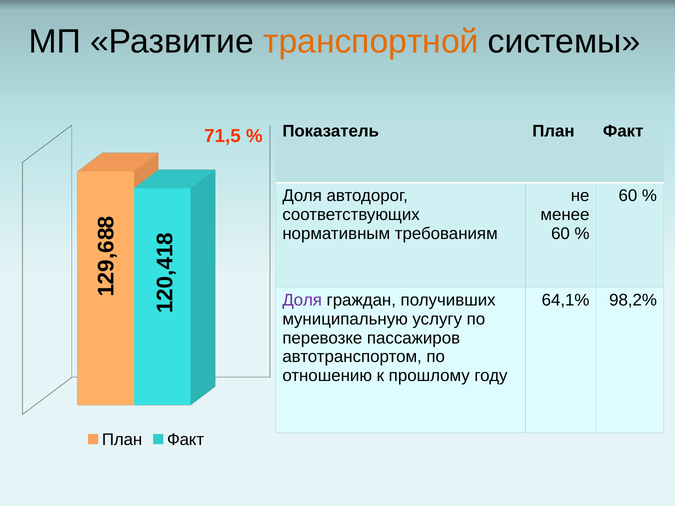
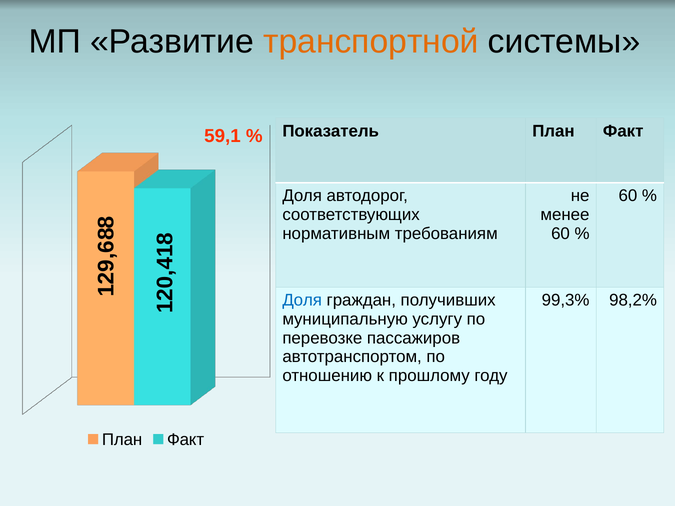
71,5: 71,5 -> 59,1 (222, 136)
Доля colour: purple -> blue (302, 300)
64,1%: 64,1% -> 99,3% (566, 300)
